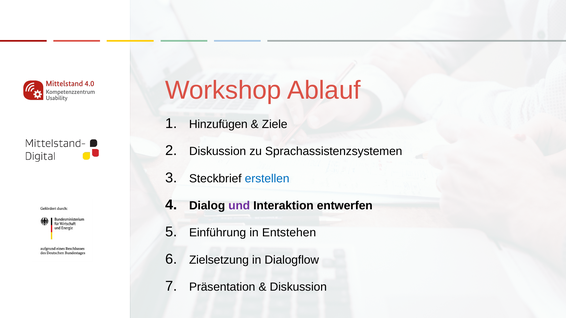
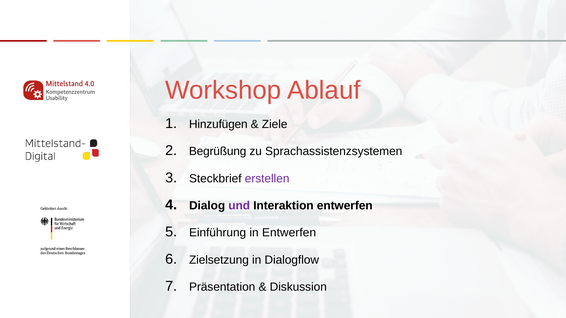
Diskussion: Diskussion -> Begrüßung (218, 152)
erstellen colour: blue -> purple (267, 179)
in Entstehen: Entstehen -> Entwerfen (289, 233)
